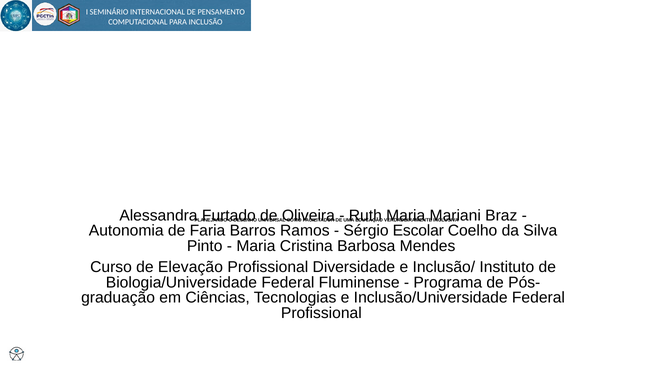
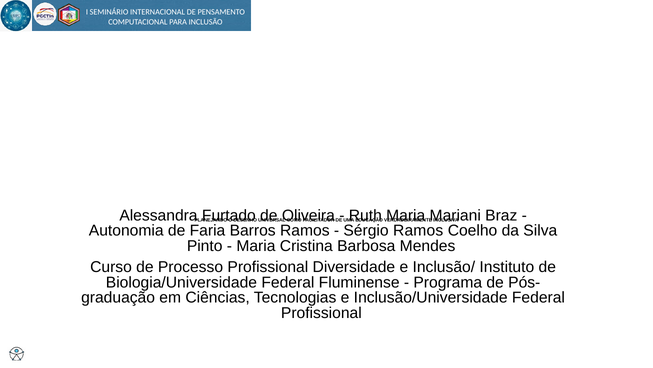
Sérgio Escolar: Escolar -> Ramos (418, 230)
Elevação: Elevação -> Processo (191, 267)
